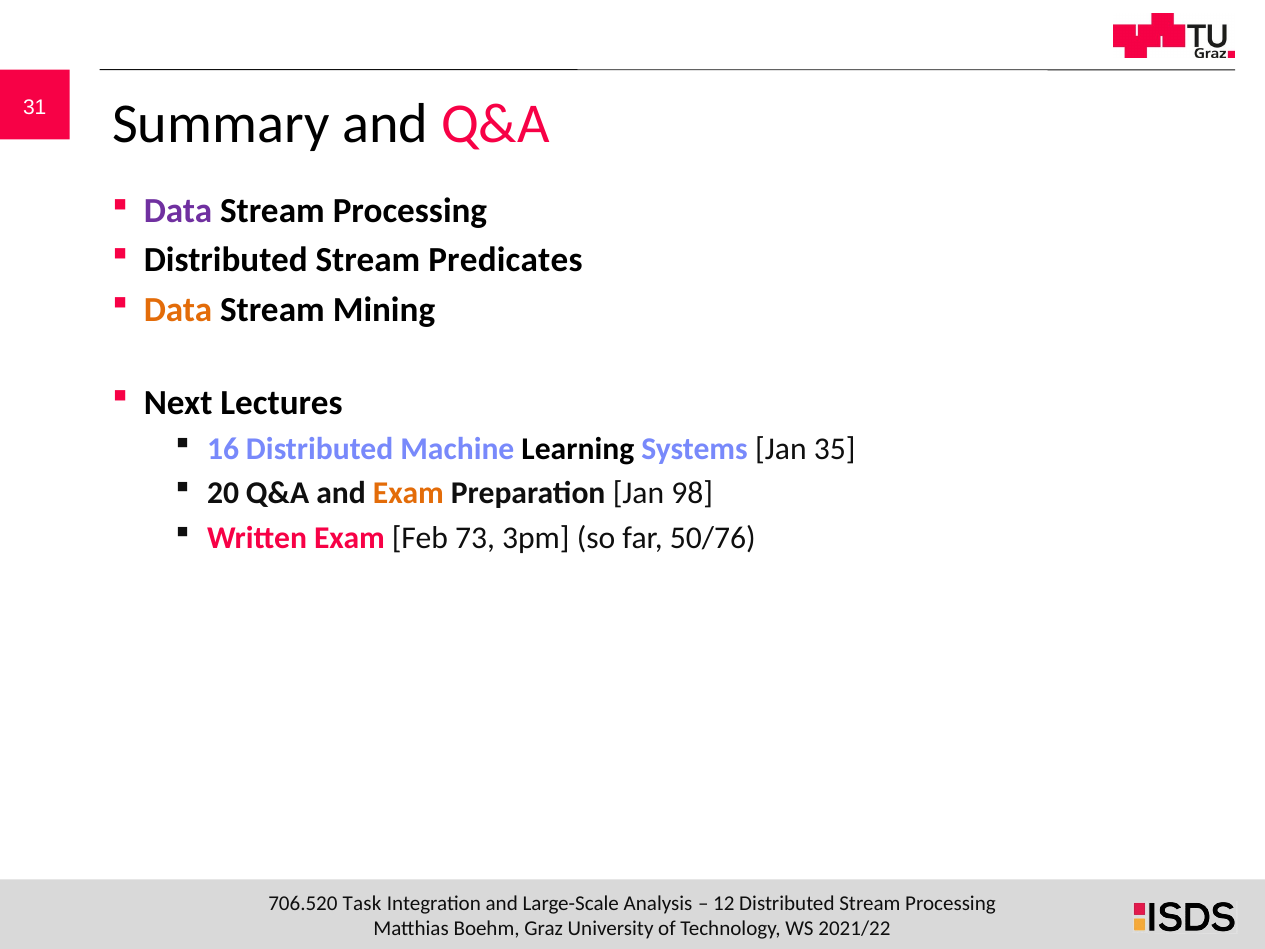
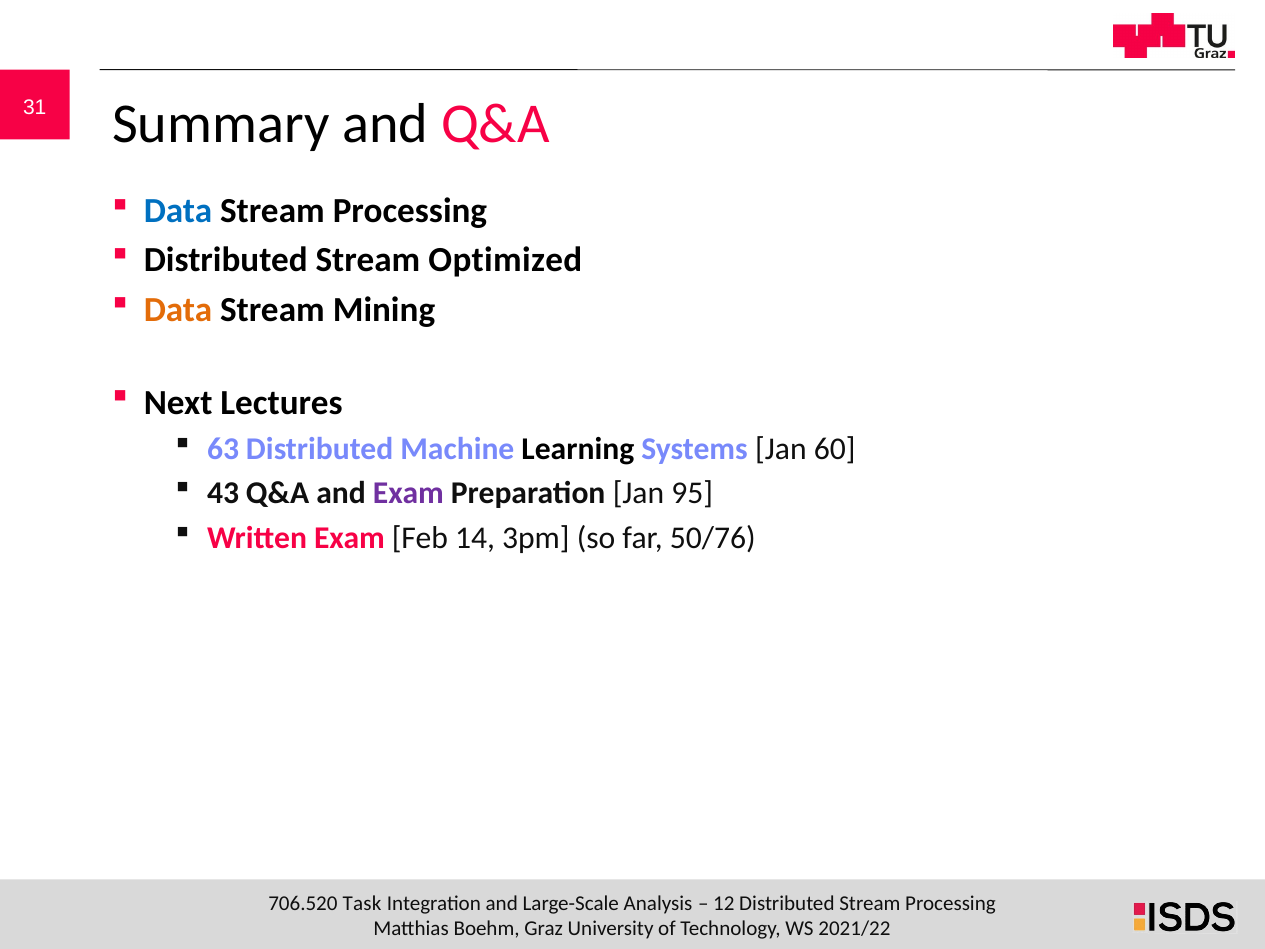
Data colour: purple -> blue (178, 211)
Predicates: Predicates -> Optimized (505, 260)
16: 16 -> 63 (223, 449)
35: 35 -> 60 (835, 449)
20: 20 -> 43 (223, 493)
Exam colour: orange -> purple (408, 493)
98: 98 -> 95 (692, 493)
73: 73 -> 14 (475, 538)
